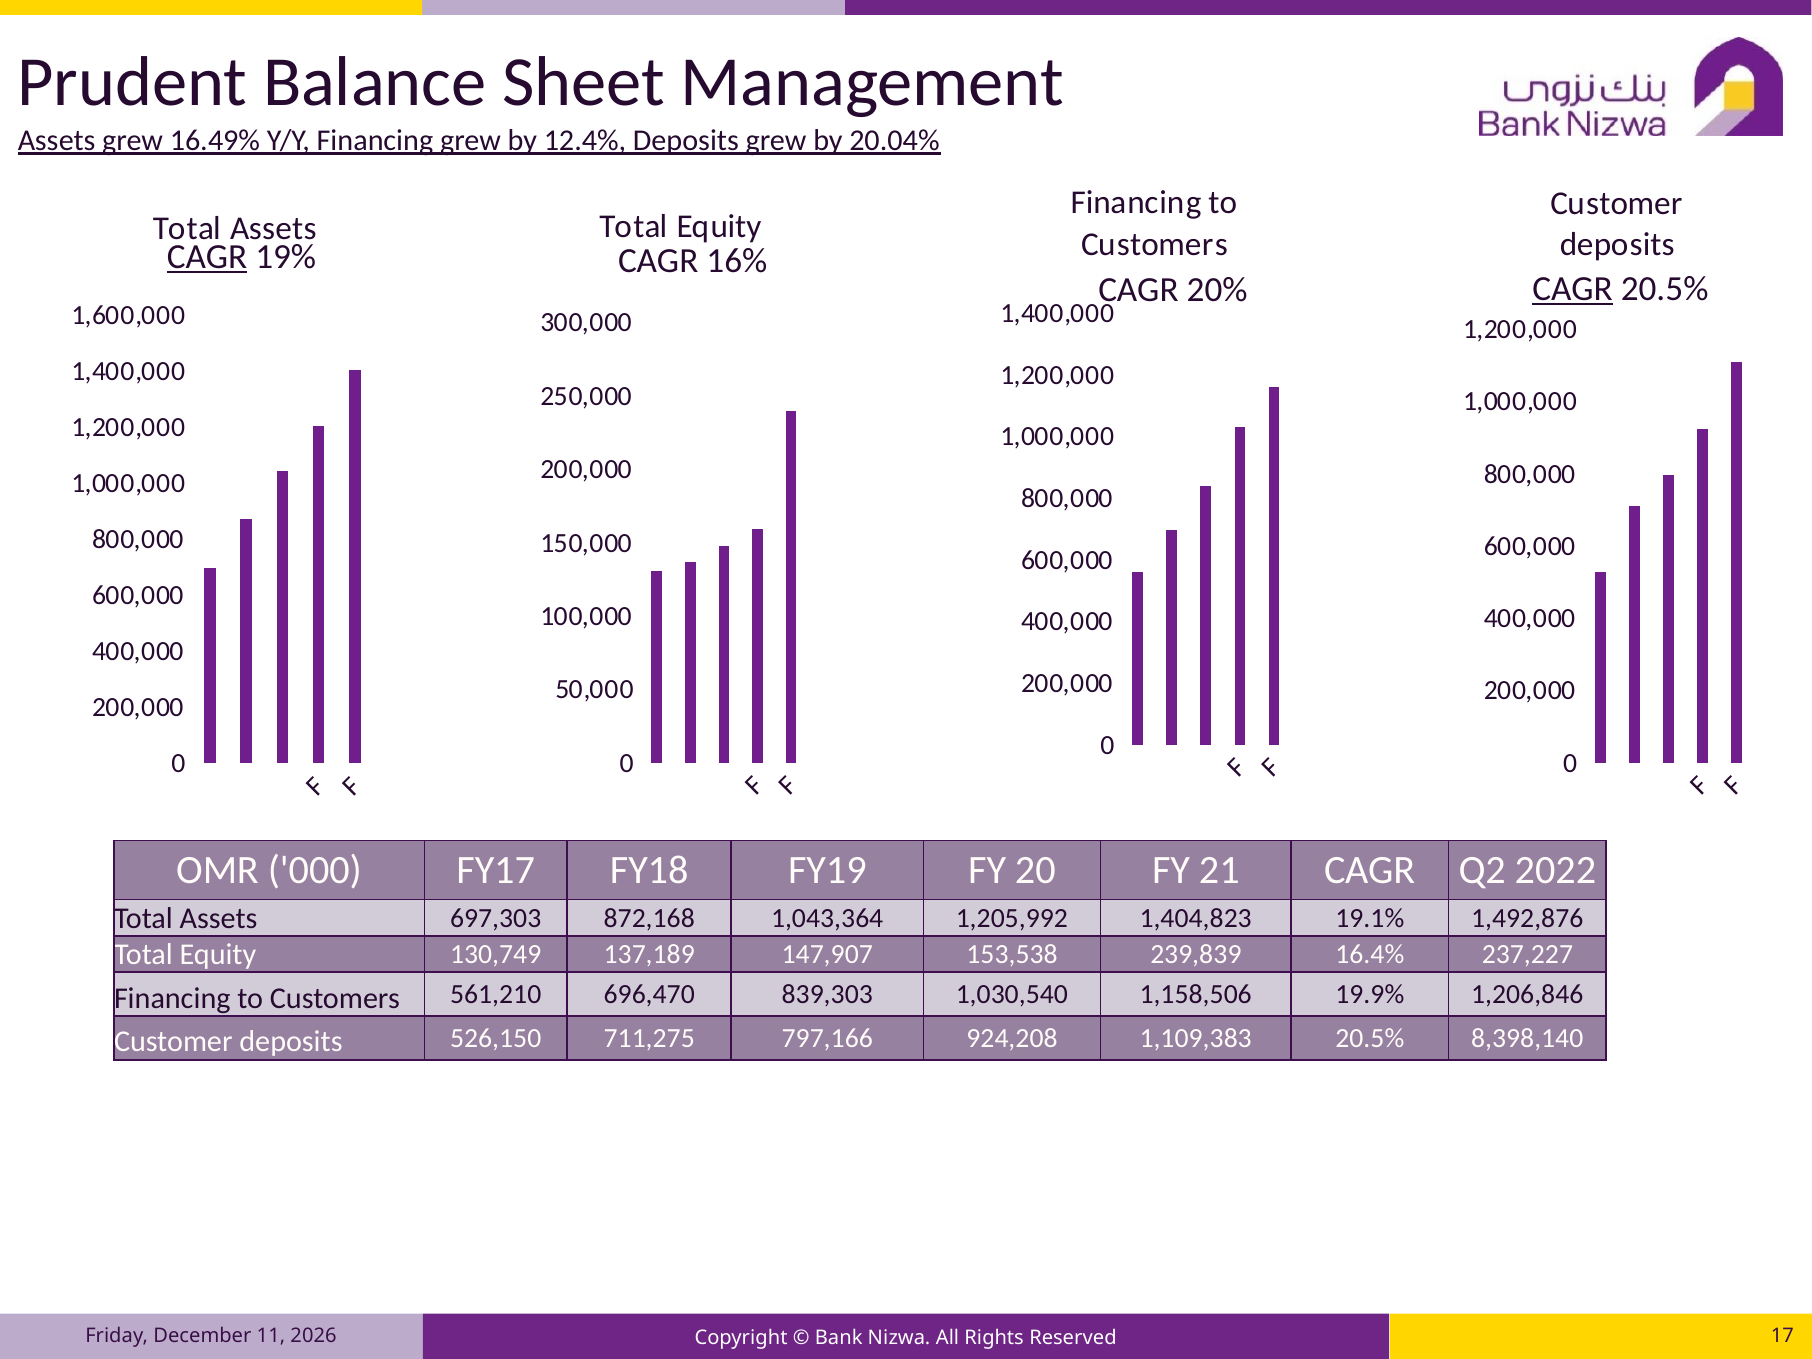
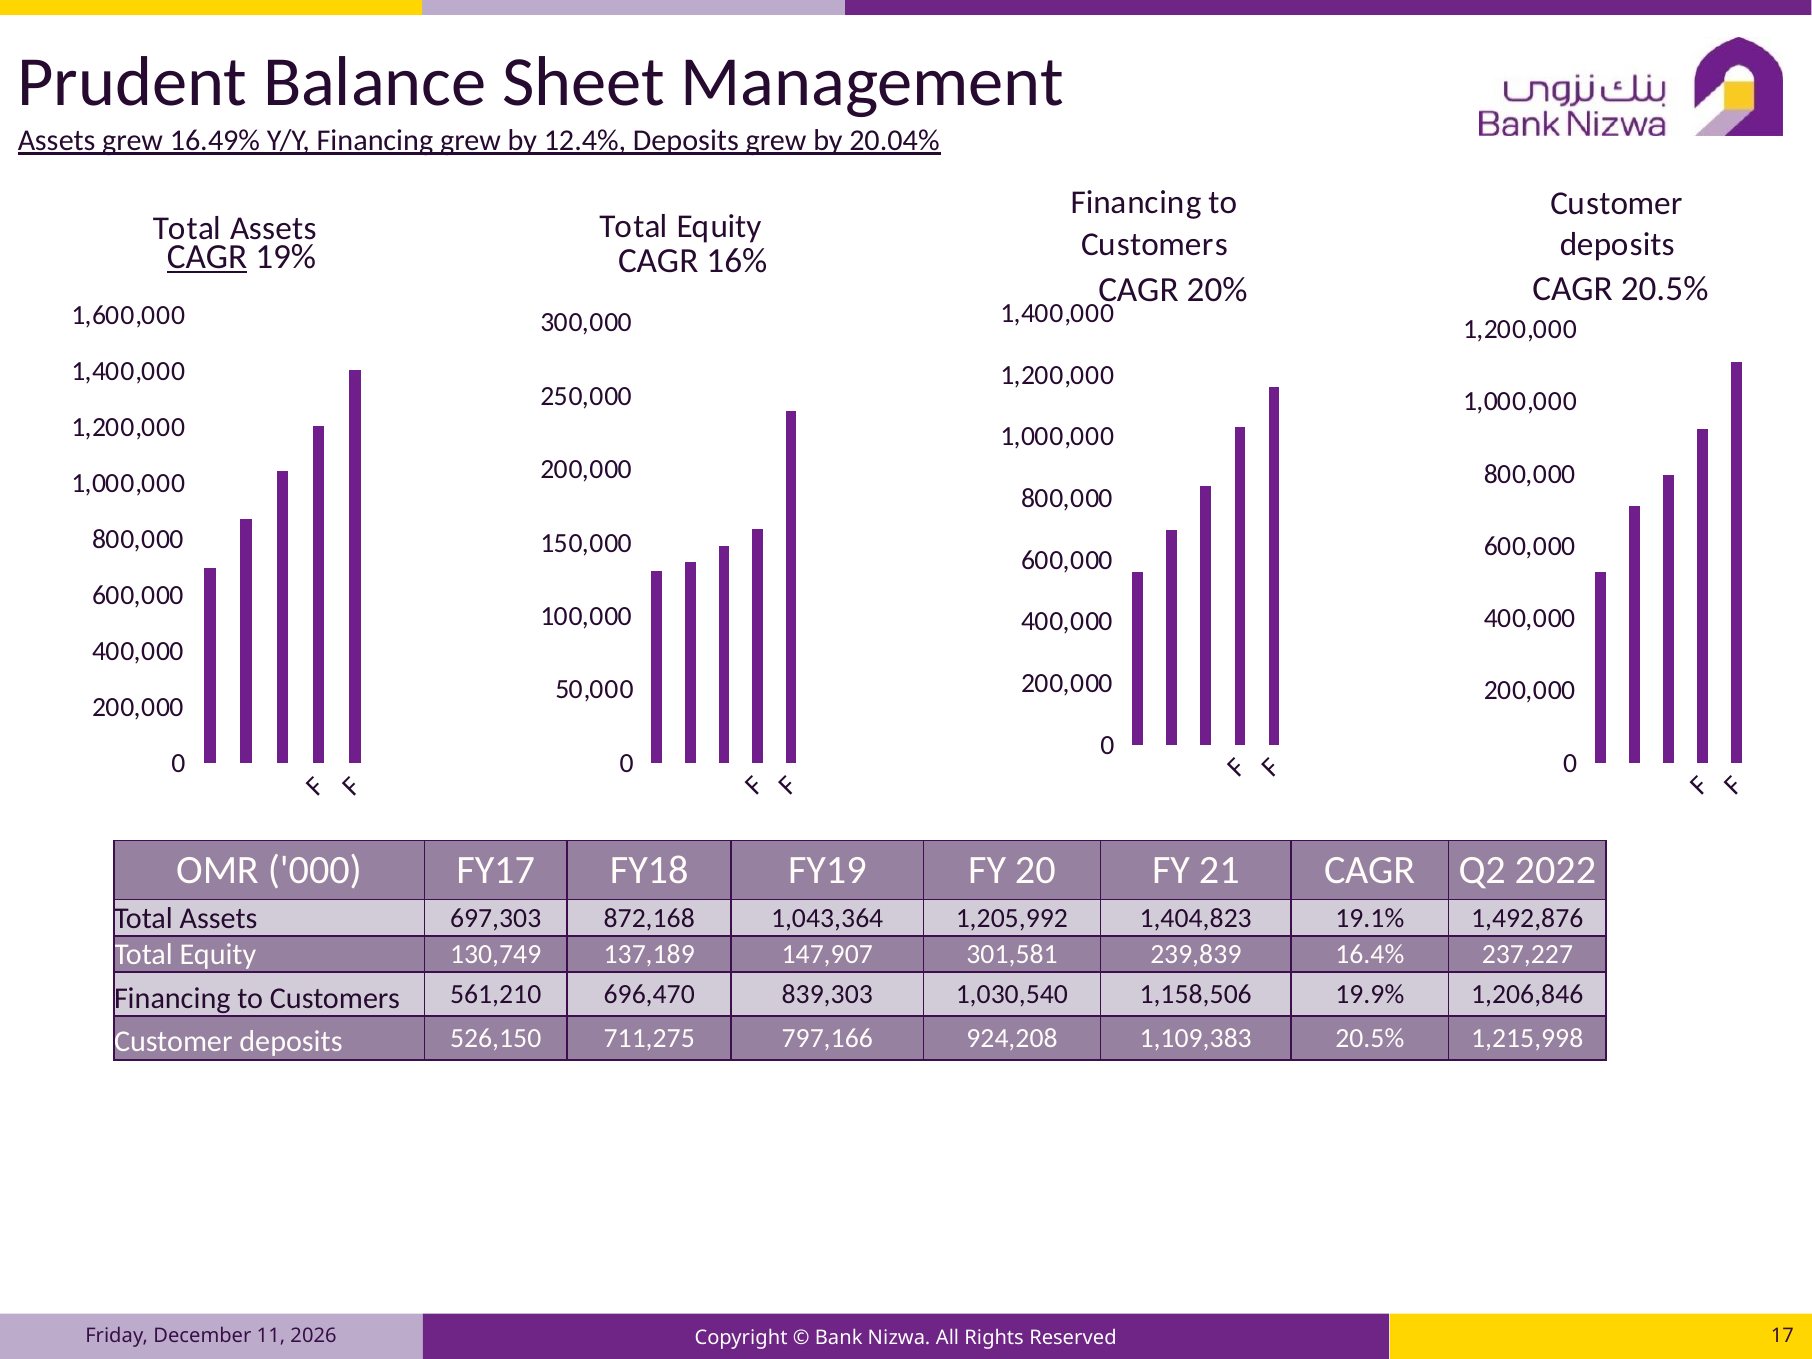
CAGR underline: present -> none (1573, 289)
153,538: 153,538 -> 301,581 (1012, 954)
8,398,140: 8,398,140 -> 1,215,998 (1527, 1038)
